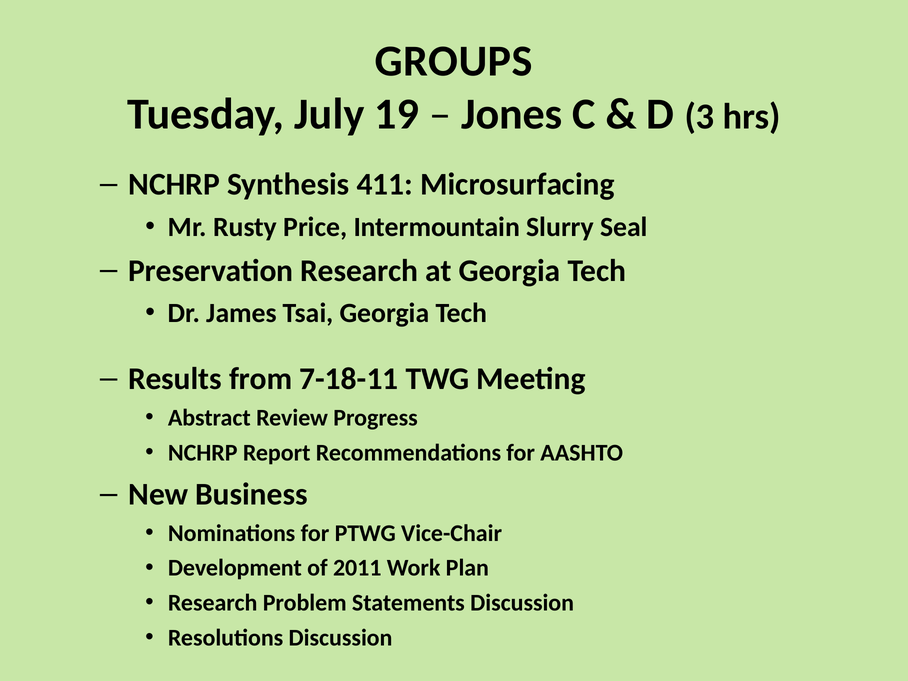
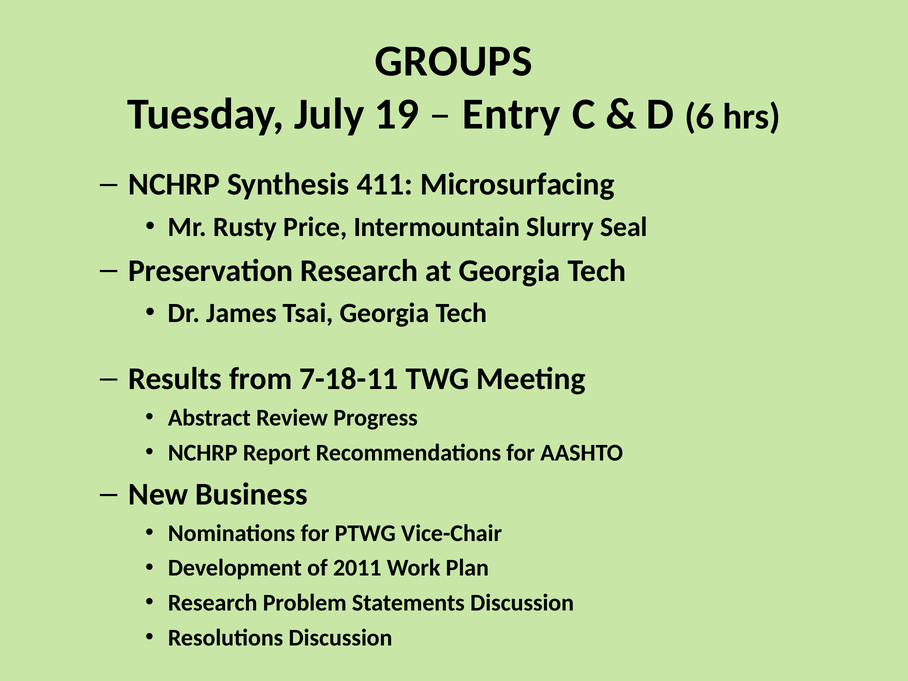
Jones: Jones -> Entry (511, 114)
3: 3 -> 6 (699, 117)
